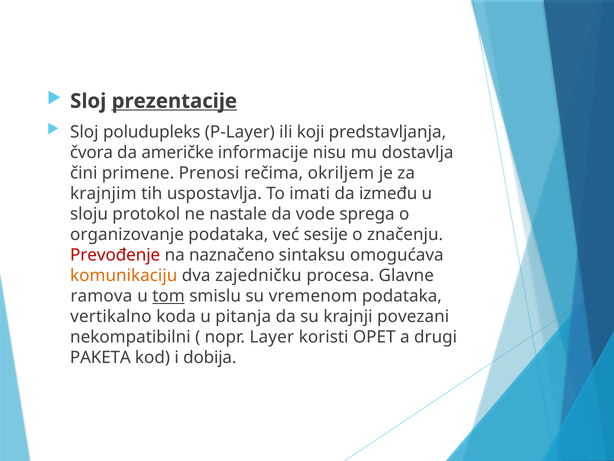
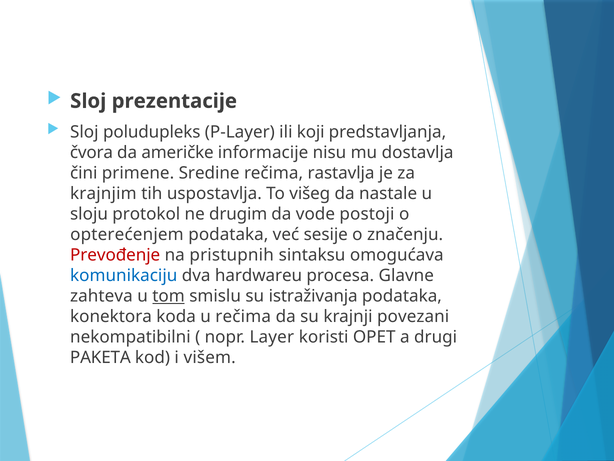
prezentacije underline: present -> none (174, 101)
Prenosi: Prenosi -> Sredine (209, 173)
okriljem: okriljem -> rastavlja (341, 173)
imati: imati -> višeg (310, 193)
između: između -> nastale (388, 193)
nastale: nastale -> drugim (238, 214)
sprega: sprega -> postoji (367, 214)
organizovanje: organizovanje -> opterećenjem (127, 234)
naznačeno: naznačeno -> pristupnih (232, 255)
komunikaciju colour: orange -> blue (124, 275)
zajedničku: zajedničku -> hardwareu (259, 275)
ramova: ramova -> zahteva (101, 296)
vremenom: vremenom -> istraživanja (313, 296)
vertikalno: vertikalno -> konektora (111, 316)
u pitanja: pitanja -> rečima (243, 316)
dobija: dobija -> višem (210, 357)
